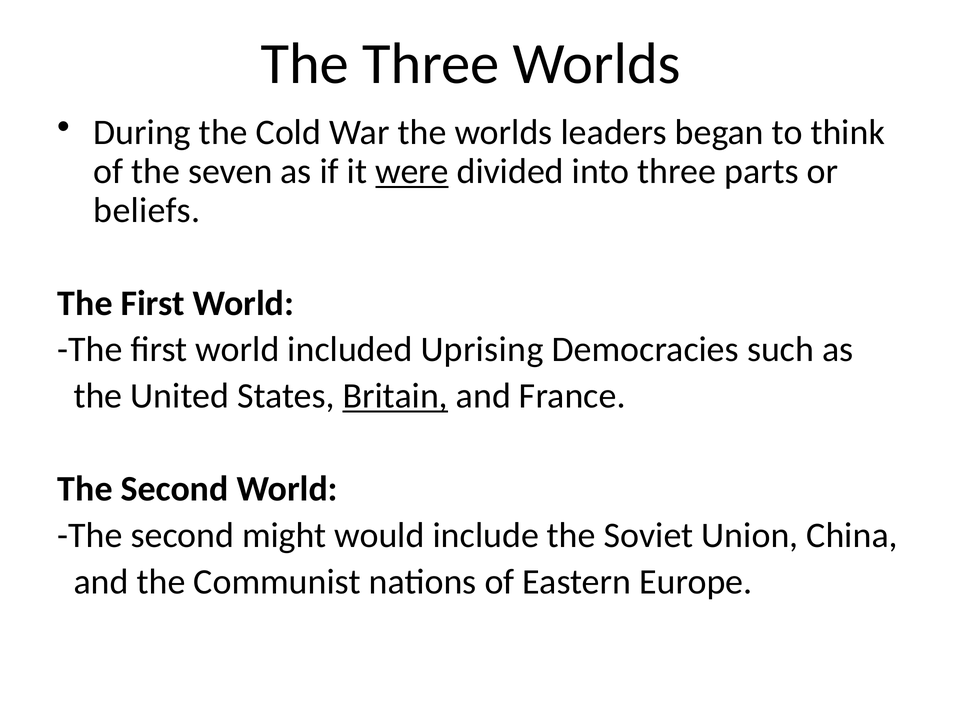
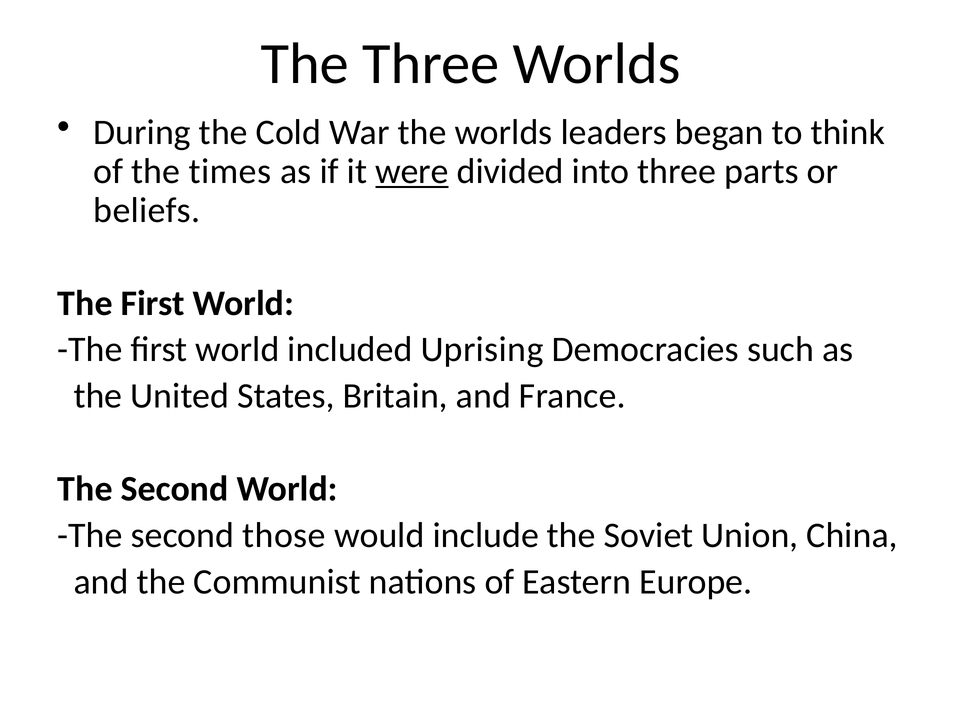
seven: seven -> times (230, 172)
Britain underline: present -> none (395, 396)
might: might -> those (284, 536)
